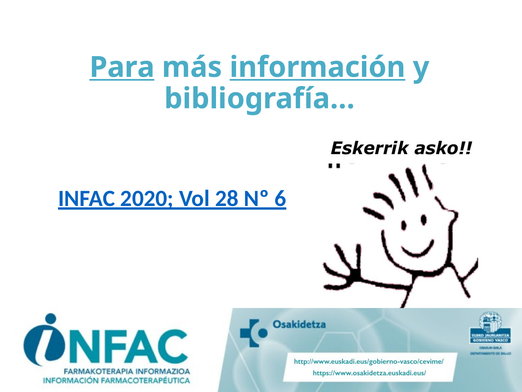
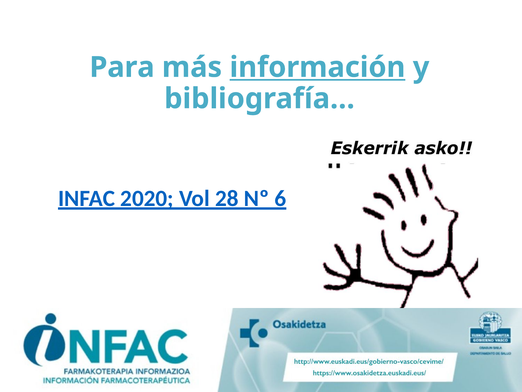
Para underline: present -> none (122, 67)
